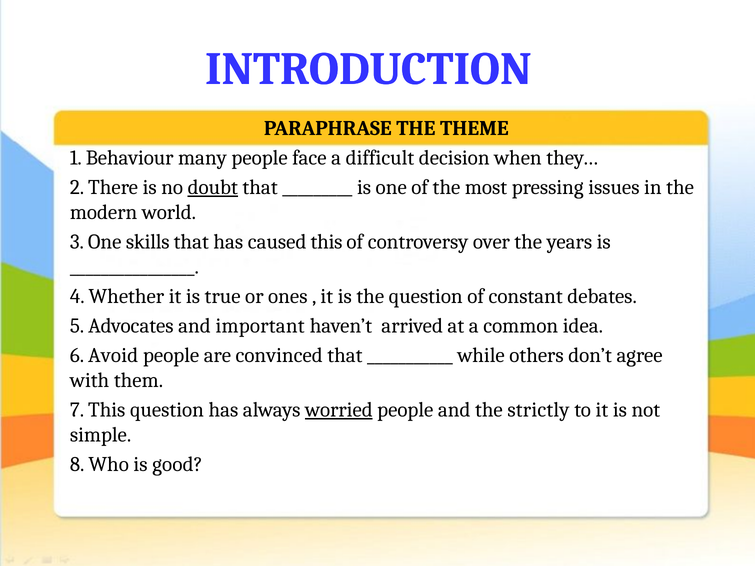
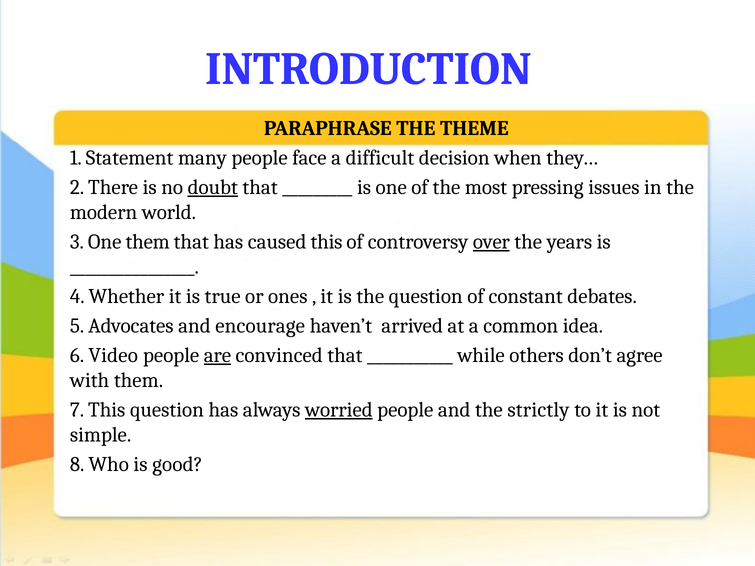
Behaviour: Behaviour -> Statement (130, 158)
One skills: skills -> them (148, 242)
over underline: none -> present (491, 242)
important: important -> encourage (260, 326)
Avoid: Avoid -> Video (113, 355)
are underline: none -> present (217, 355)
